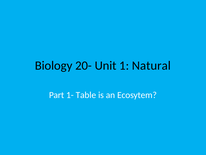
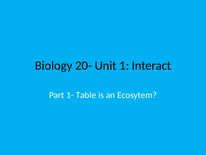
Natural: Natural -> Interact (151, 65)
